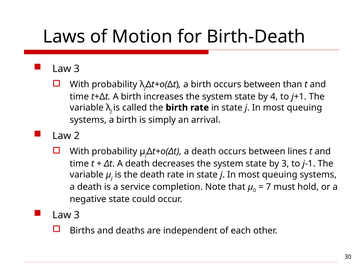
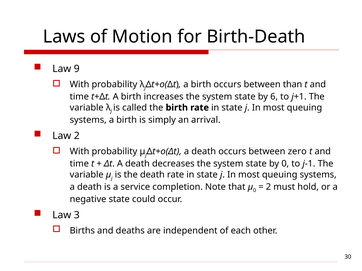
3: 3 -> 9 (77, 69)
4: 4 -> 6 (274, 97)
lines: lines -> zero (297, 152)
by 3: 3 -> 0 (285, 164)
7: 7 -> 2 (268, 187)
